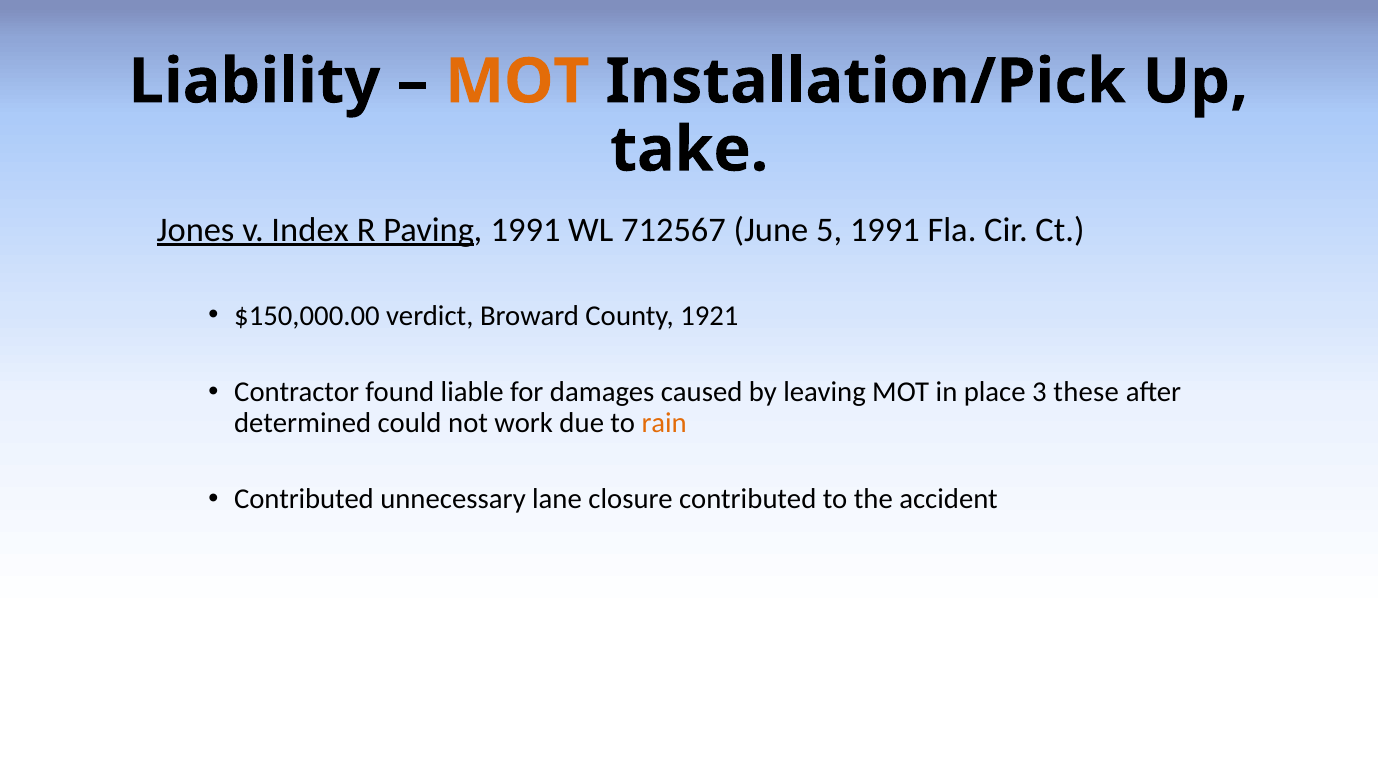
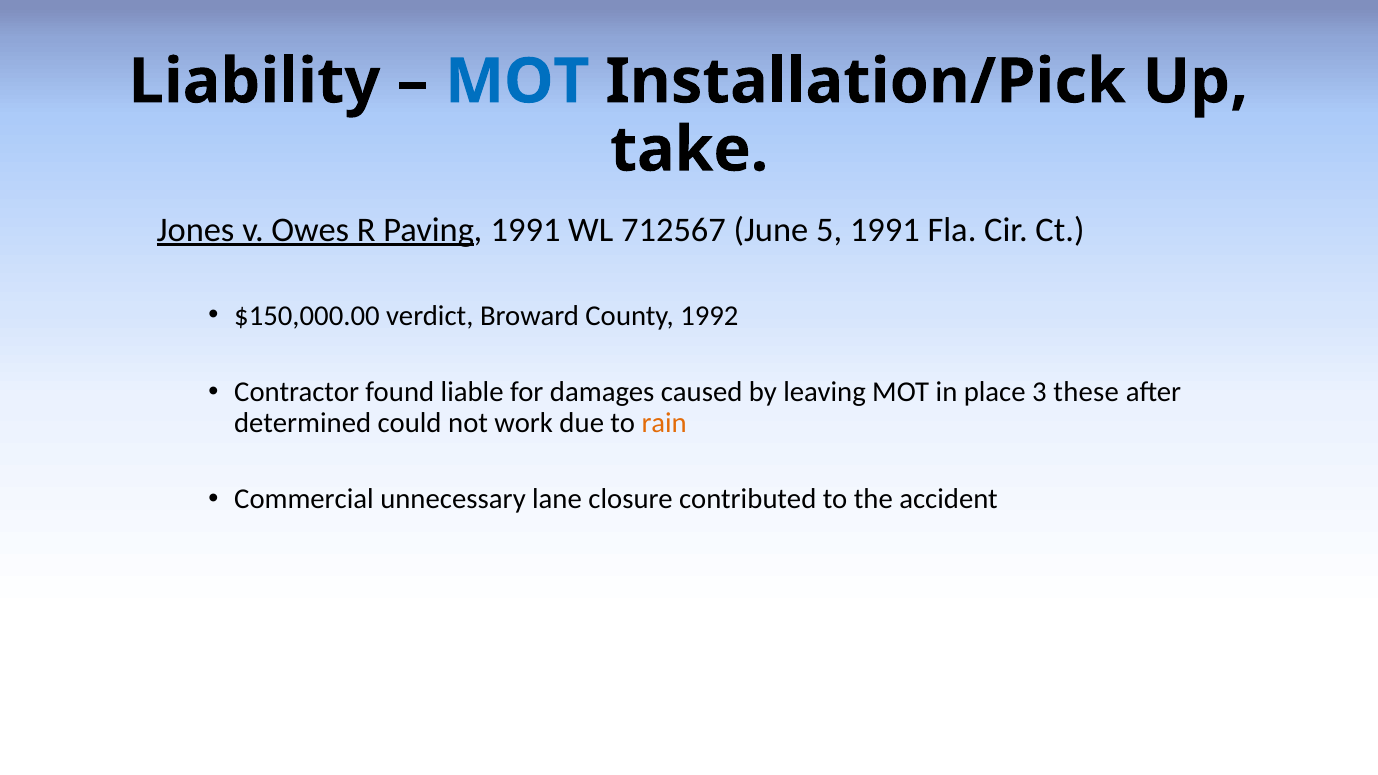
MOT colour: orange -> blue (517, 82)
Index: Index -> Owes (310, 230)
1921: 1921 -> 1992 (709, 316)
Contributed: Contributed -> Commercial (304, 499)
